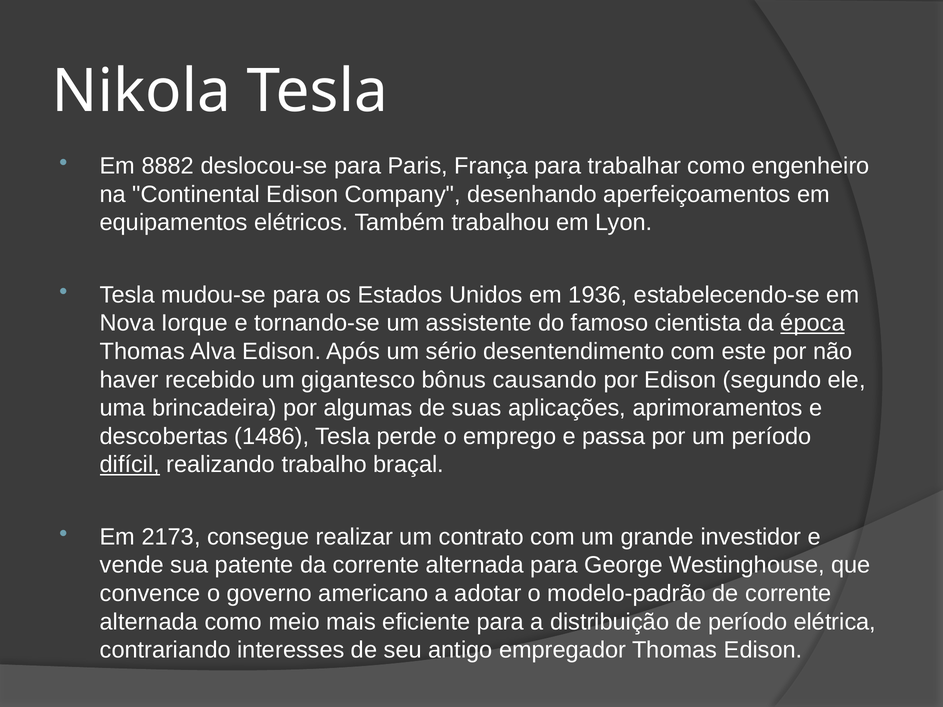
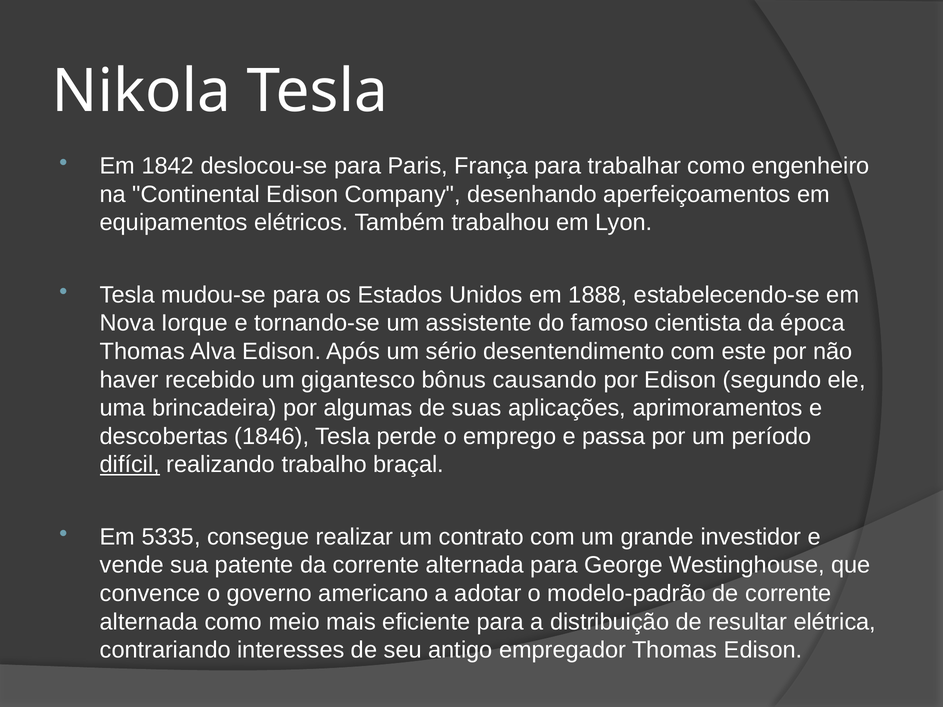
8882: 8882 -> 1842 (168, 166)
1936: 1936 -> 1888 (598, 295)
época underline: present -> none (813, 323)
1486: 1486 -> 1846 (272, 436)
2173: 2173 -> 5335 (171, 537)
de período: período -> resultar (748, 622)
